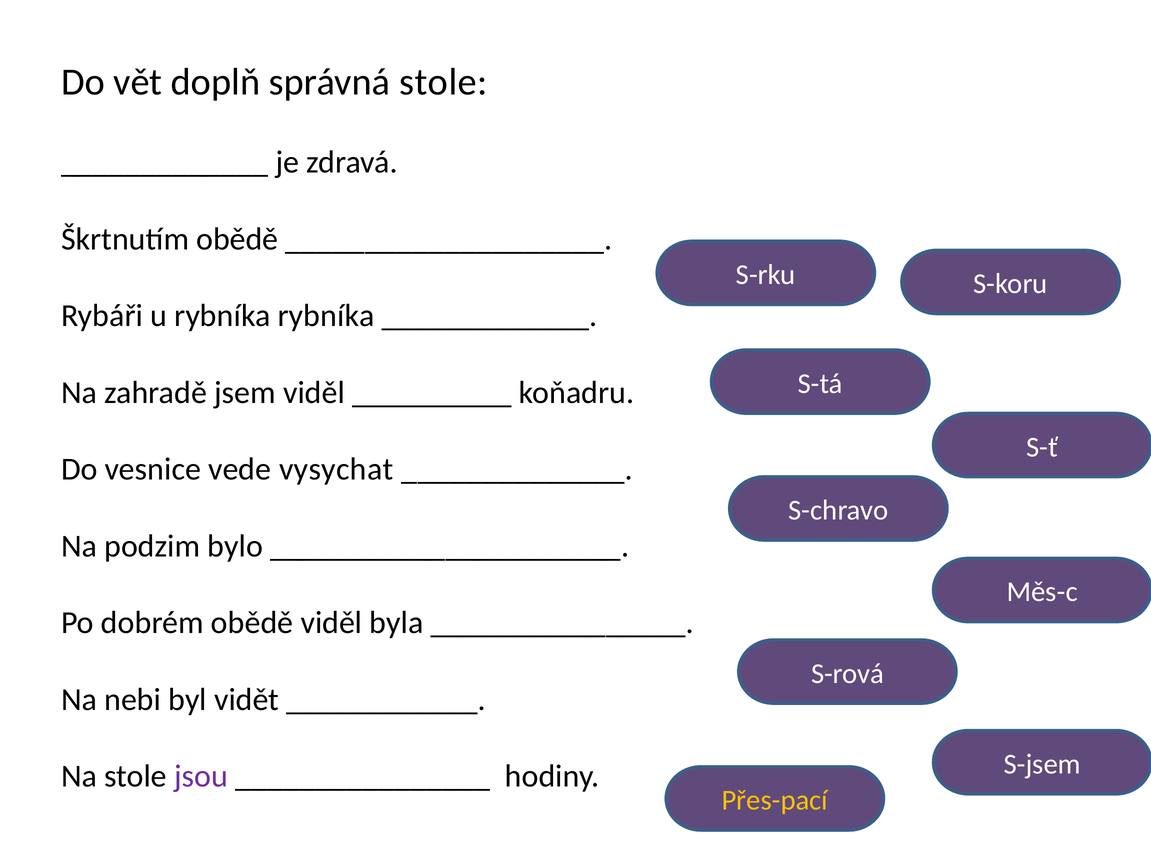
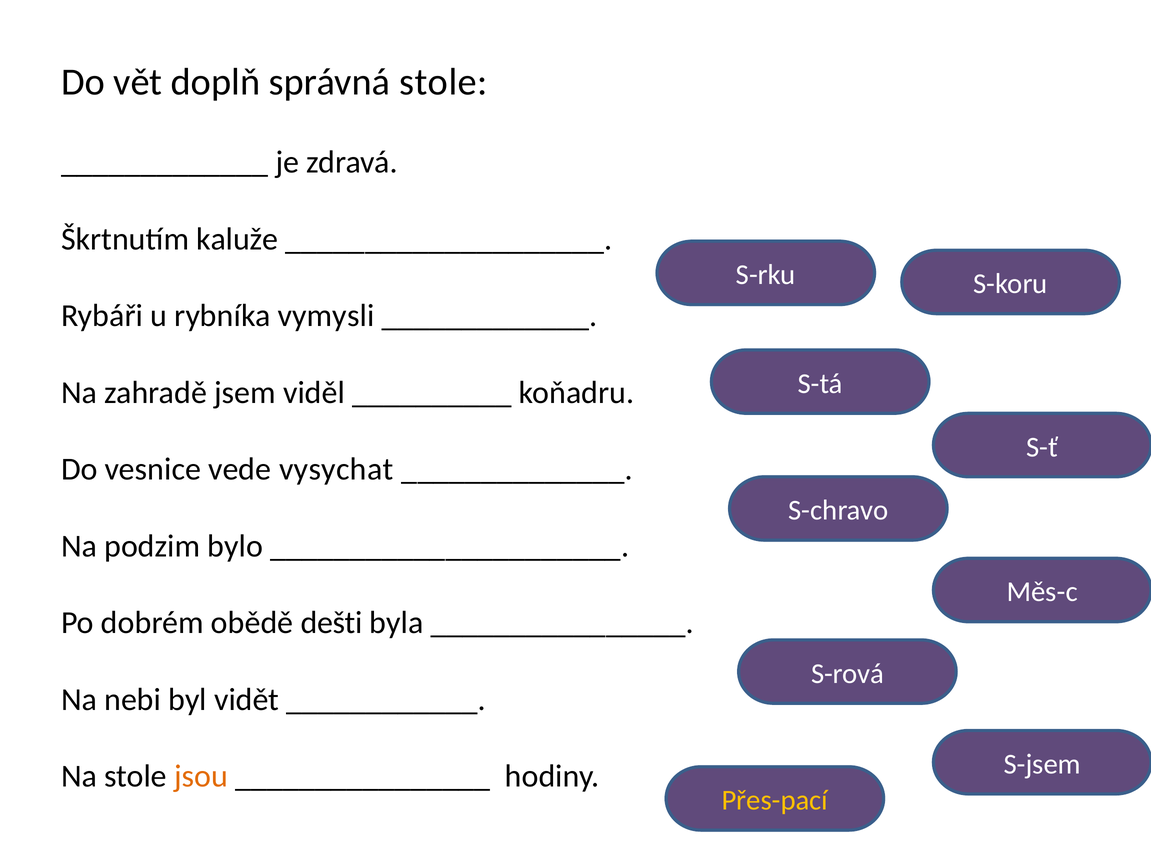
Škrtnutím obědě: obědě -> kaluže (237, 239)
rybníka rybníka: rybníka -> vymysli (326, 316)
obědě viděl: viděl -> dešti (332, 623)
jsou colour: purple -> orange (201, 777)
